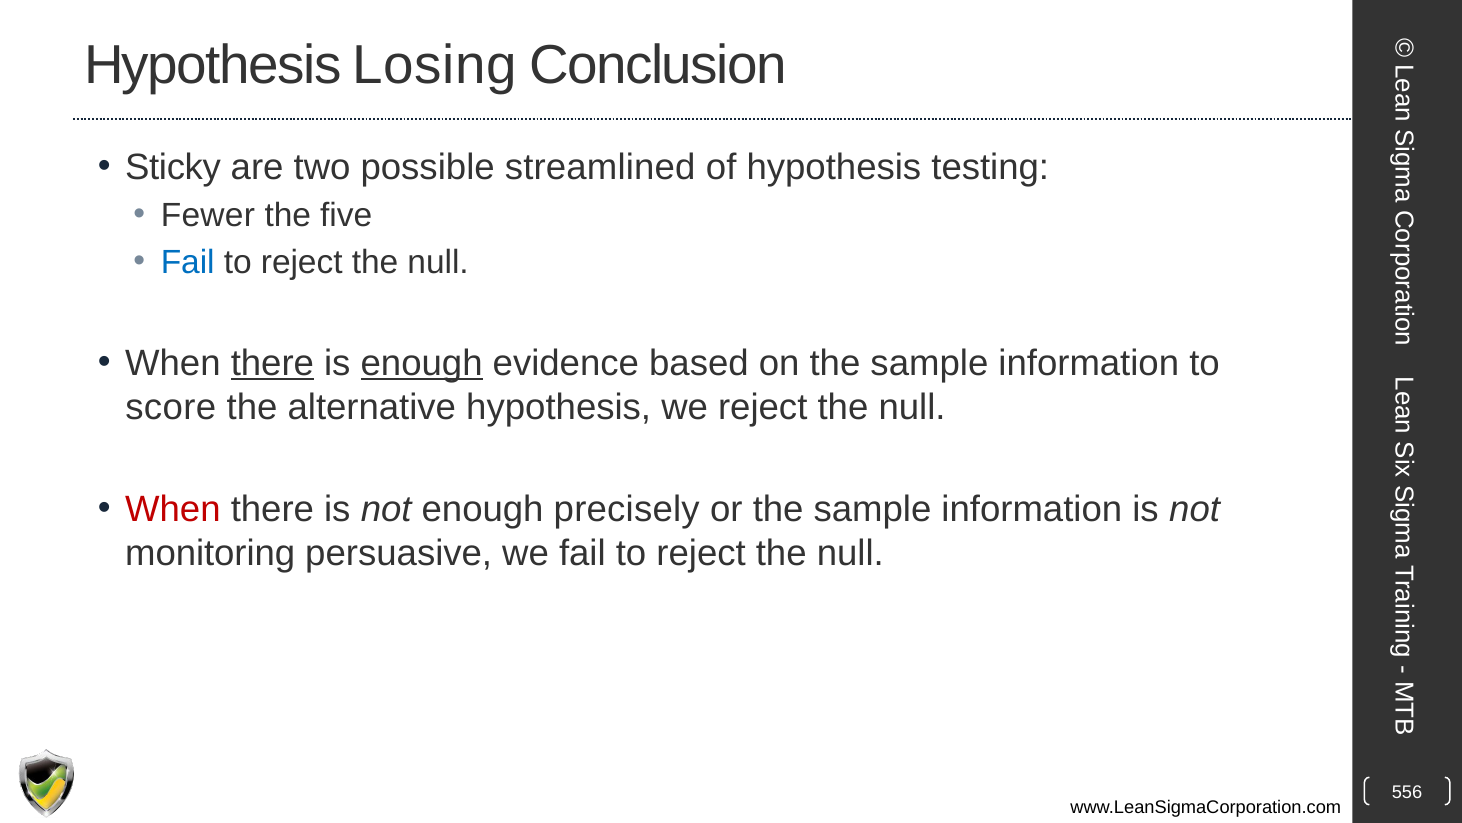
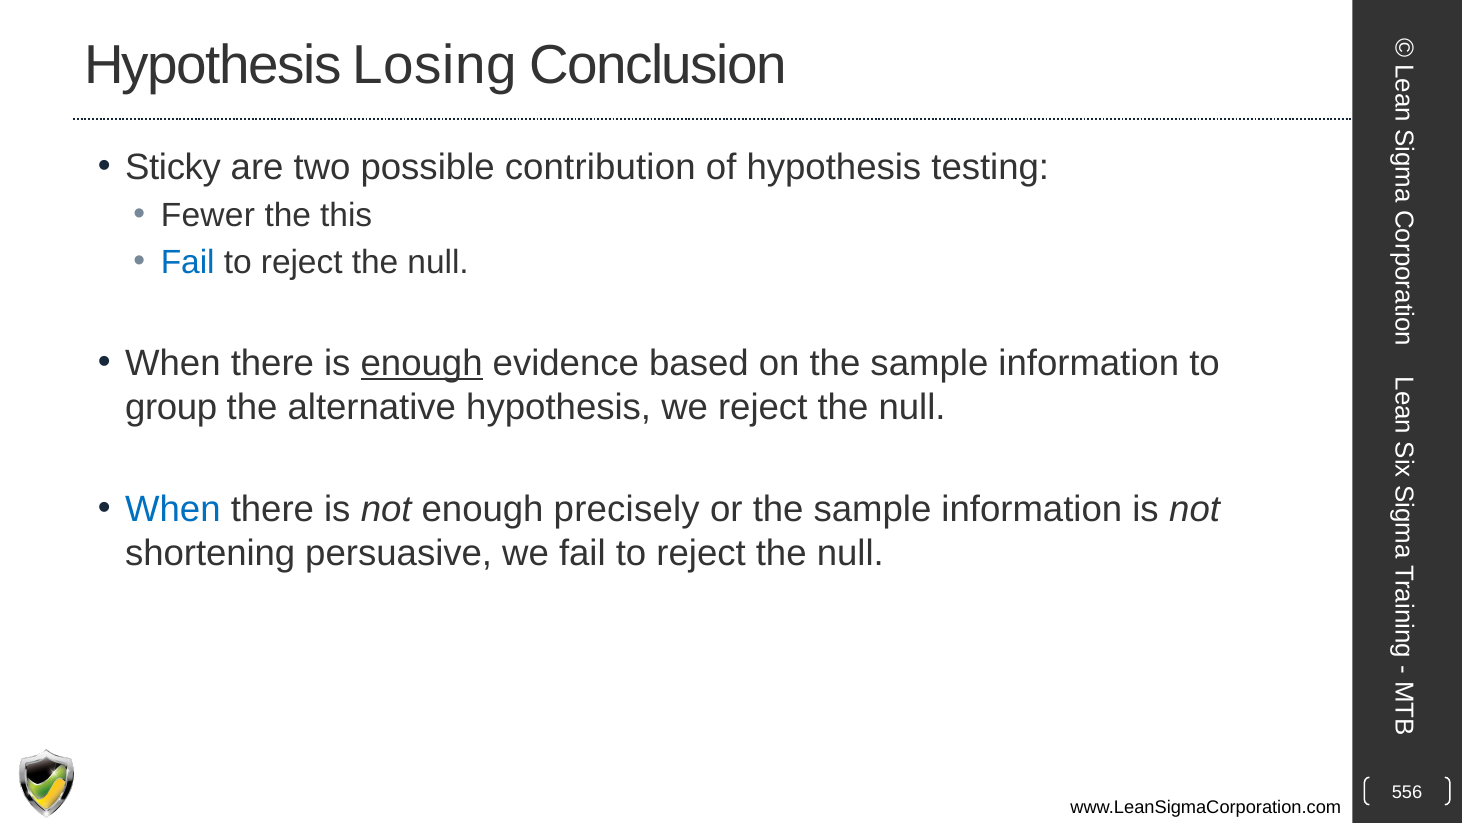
streamlined: streamlined -> contribution (600, 167)
five: five -> this (346, 215)
there underline: present -> none (272, 363)
score: score -> group (171, 407)
When colour: red -> blue (173, 509)
monitoring: monitoring -> shortening (210, 553)
